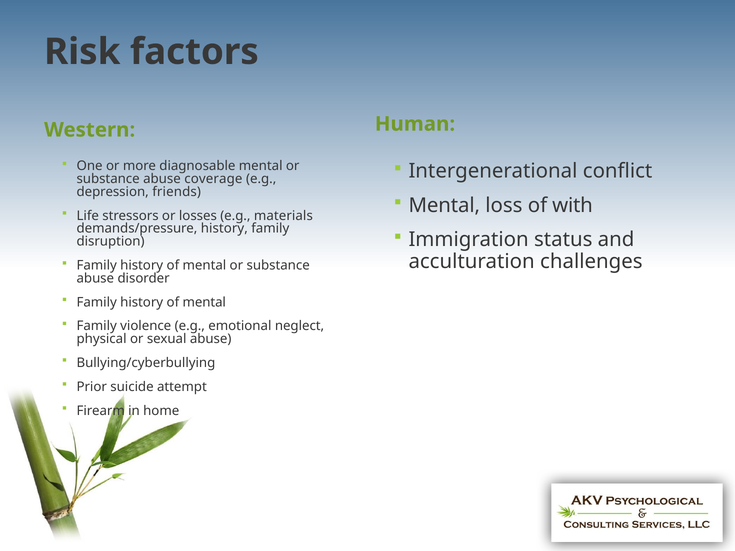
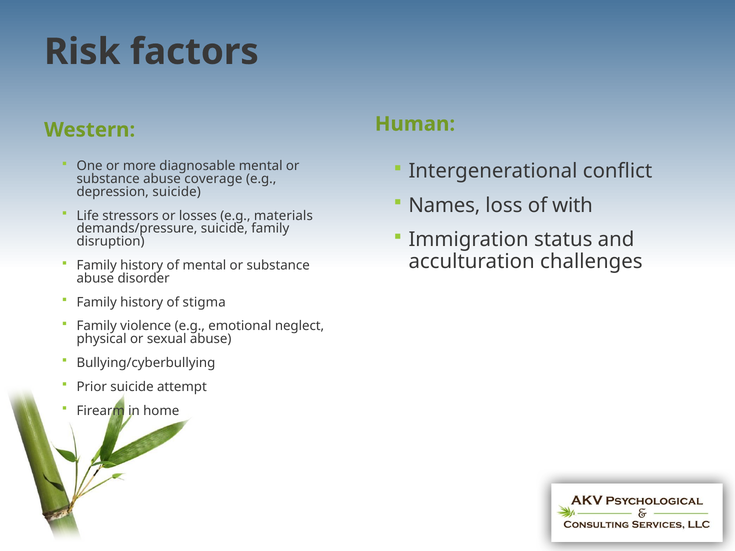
depression friends: friends -> suicide (177, 192)
Mental: Mental -> Names (444, 205)
demands/pressure history: history -> suicide (224, 229)
mental: mental -> stigma (204, 302)
